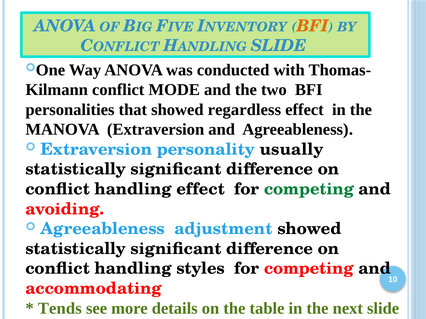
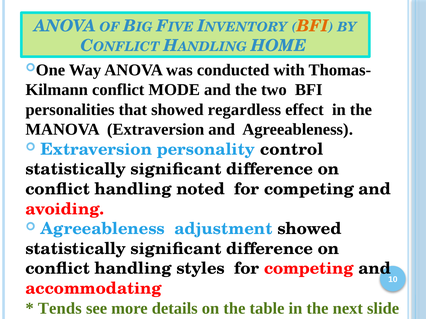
SLIDE: SLIDE -> HOME (279, 46)
usually: usually -> control (292, 150)
handling effect: effect -> noted (201, 189)
competing colour: green -> black (309, 189)
